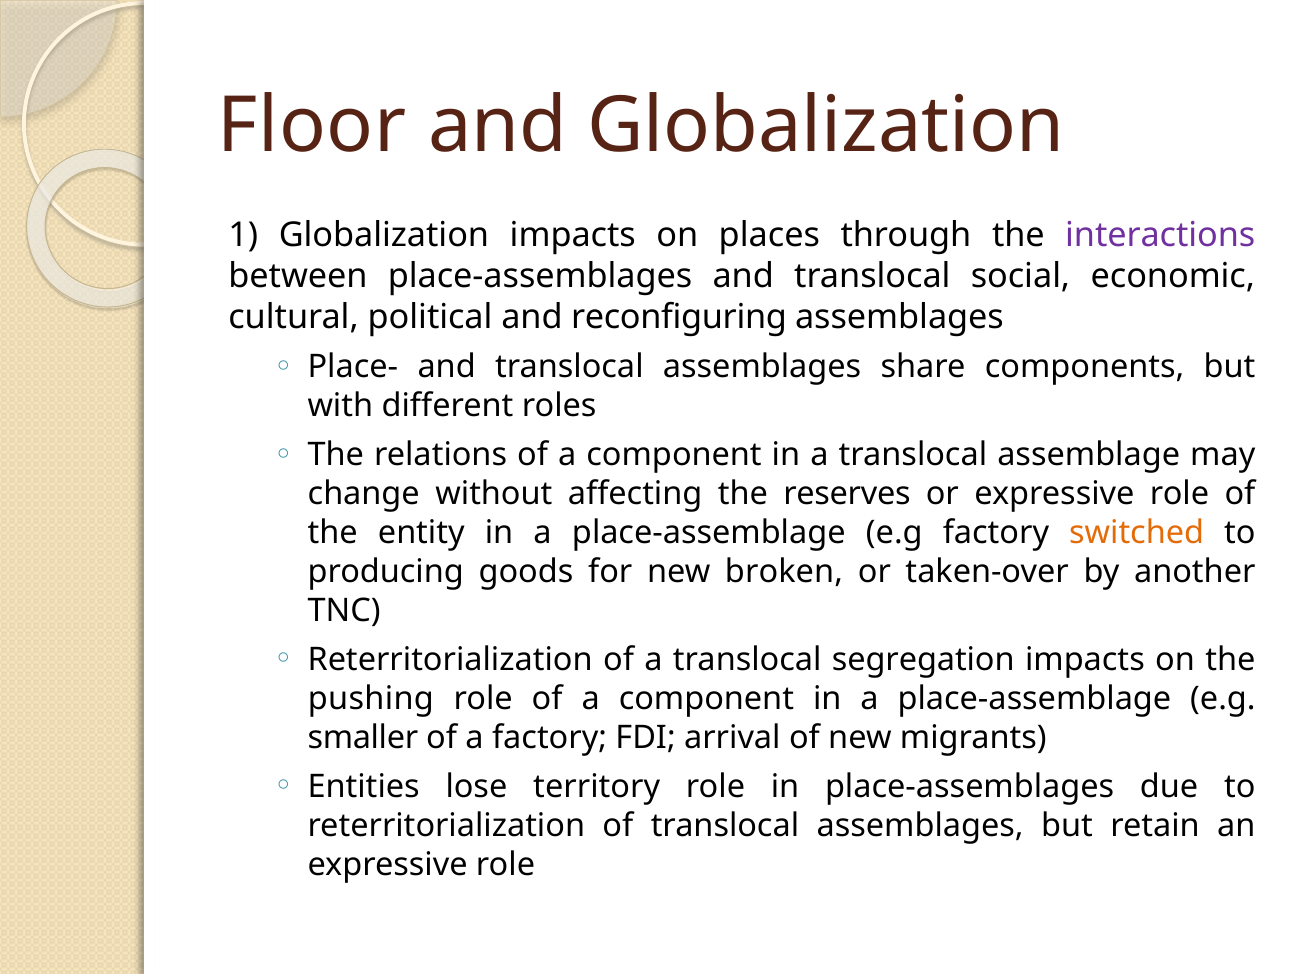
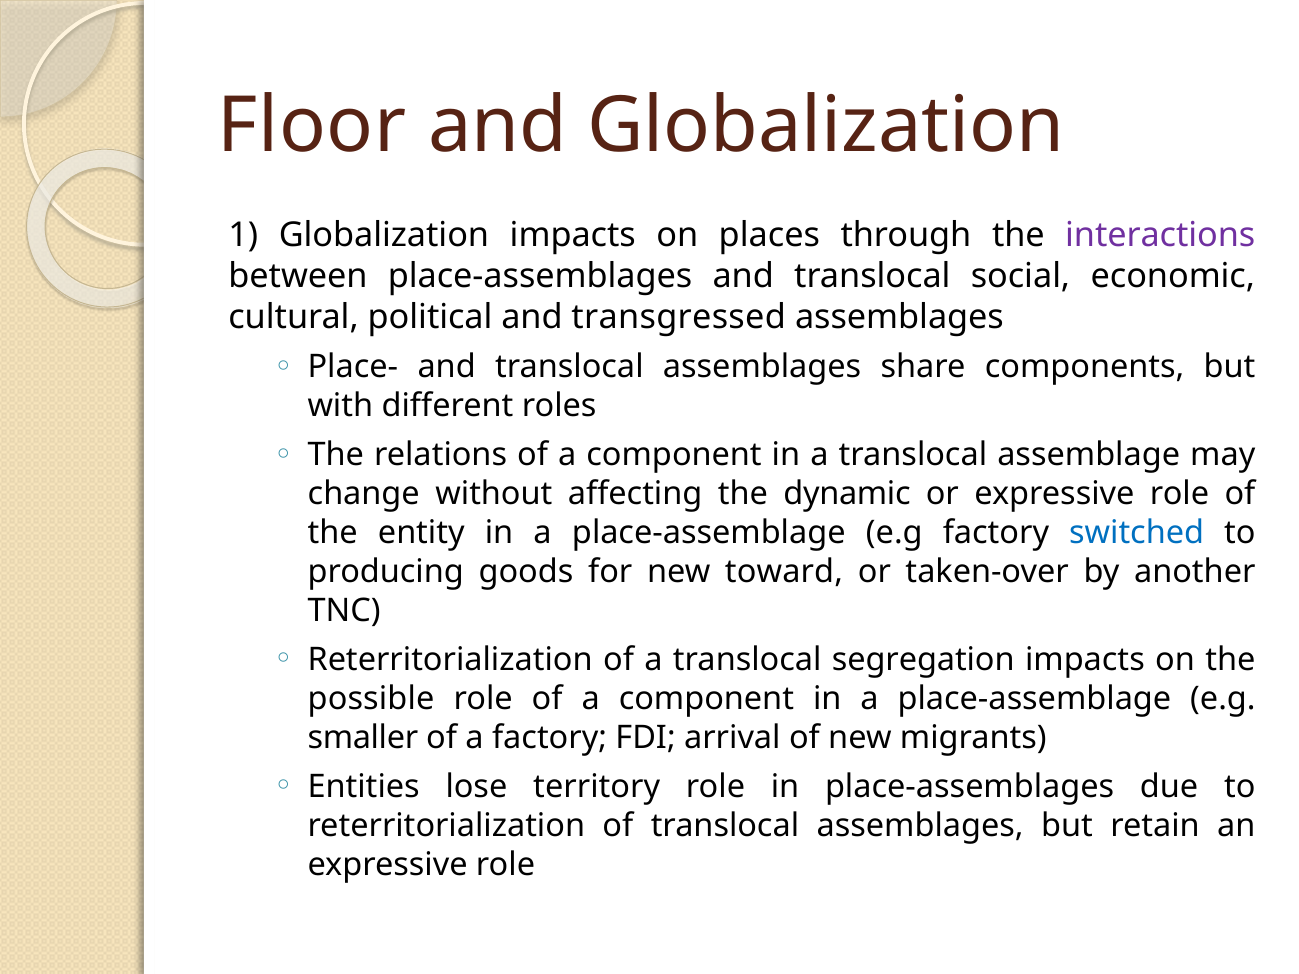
reconfiguring: reconfiguring -> transgressed (679, 317)
reserves: reserves -> dynamic (847, 494)
switched colour: orange -> blue (1137, 533)
broken: broken -> toward (784, 572)
pushing: pushing -> possible (371, 699)
